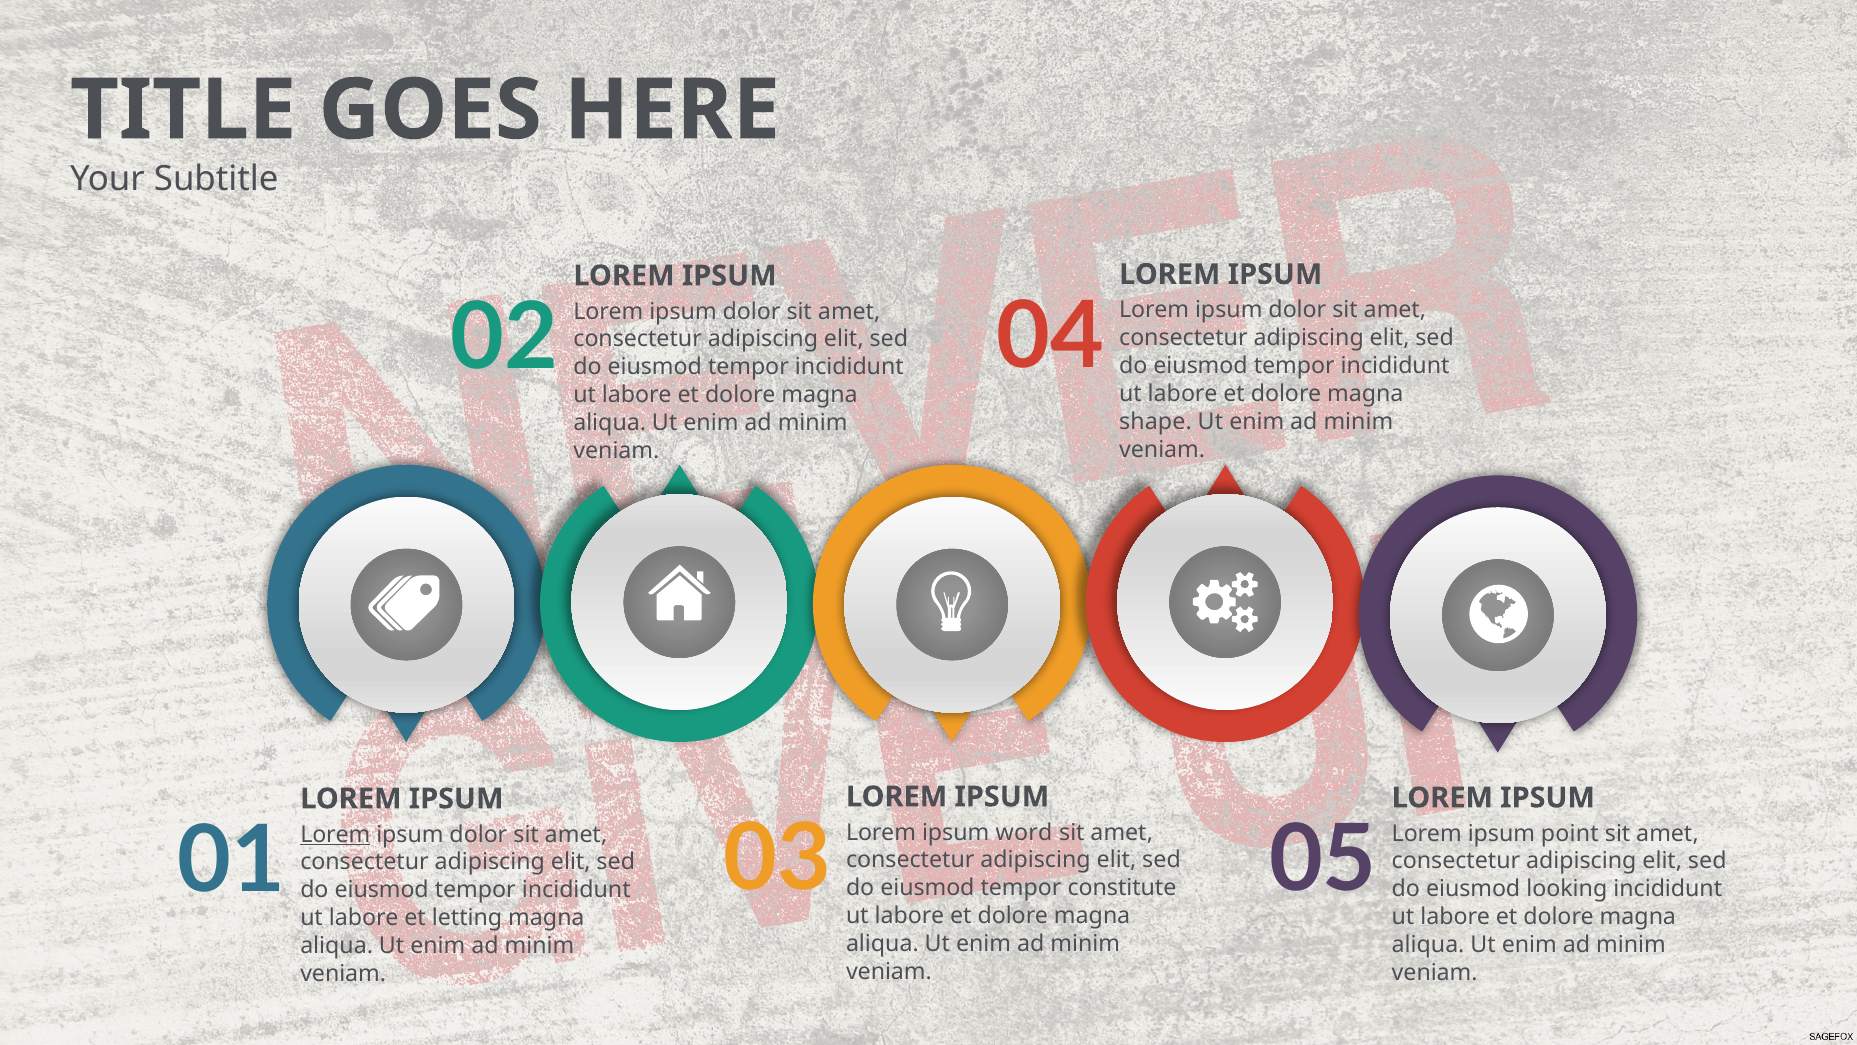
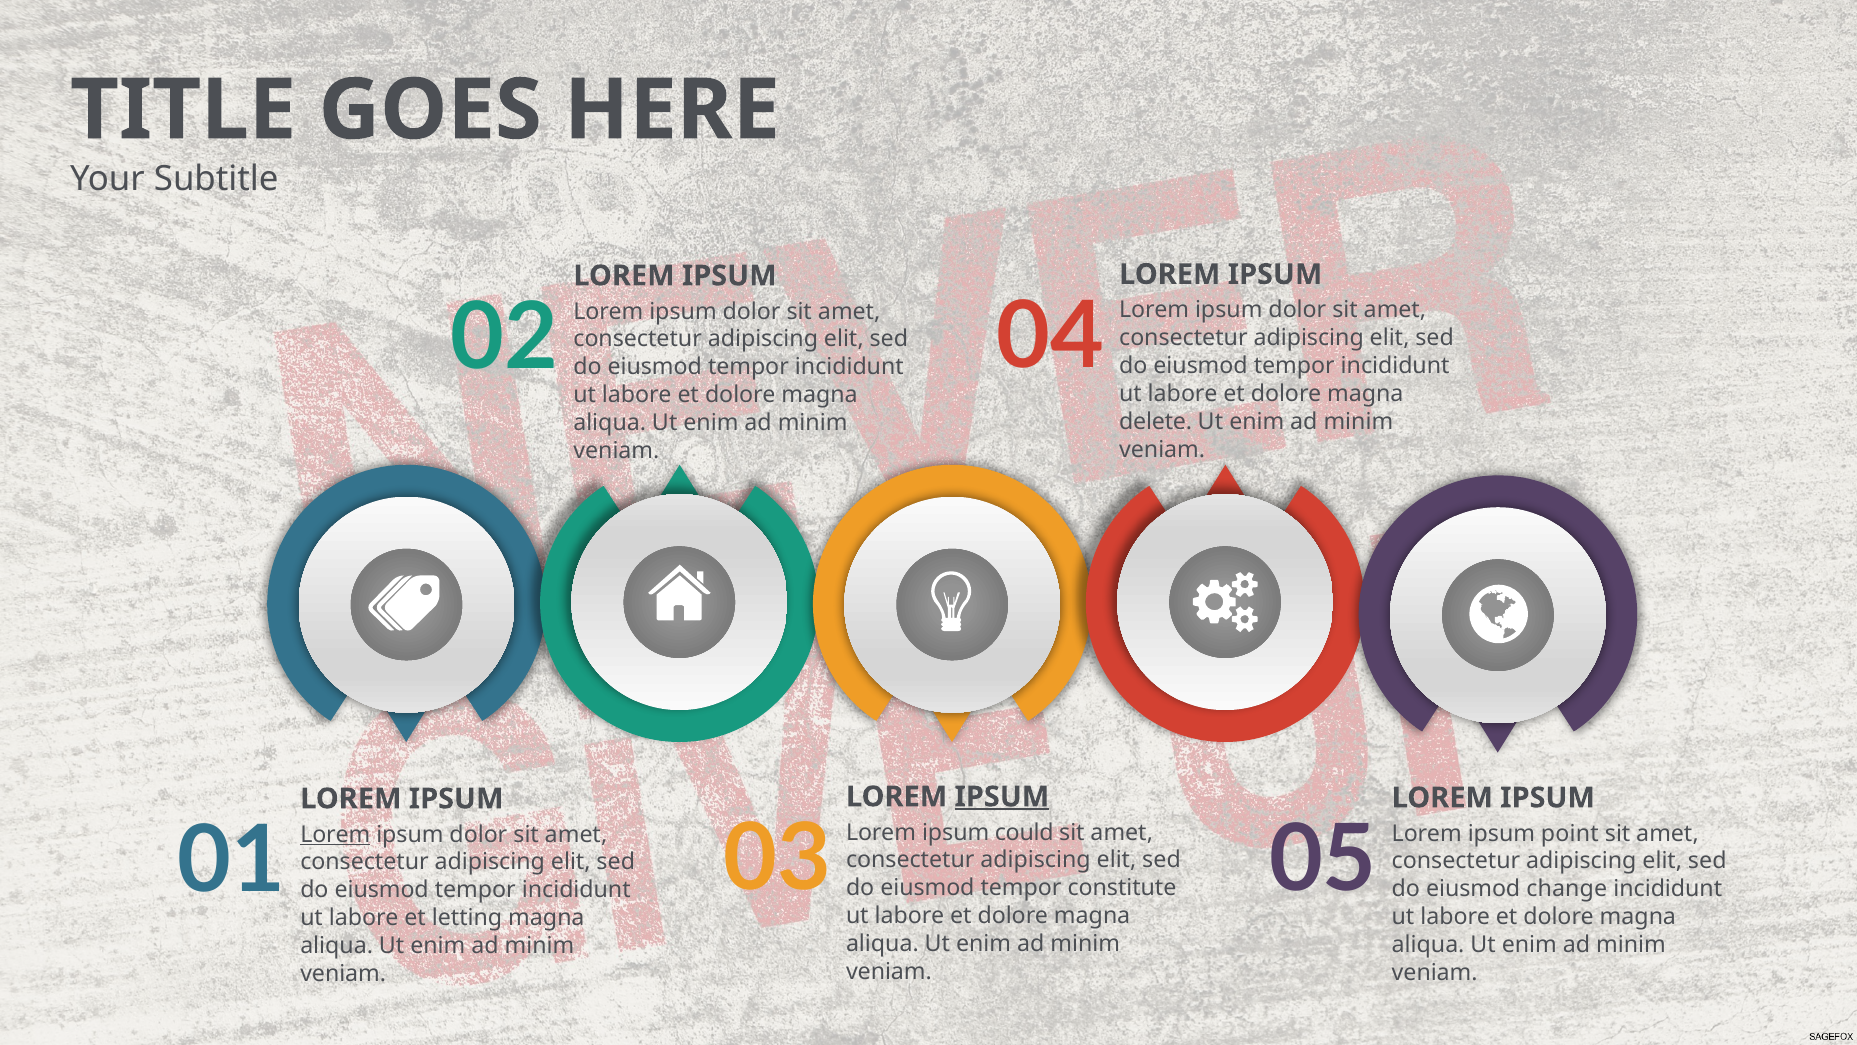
shape: shape -> delete (1156, 421)
IPSUM underline: none -> present (1002, 796)
word: word -> could (1024, 832)
looking: looking -> change (1567, 889)
